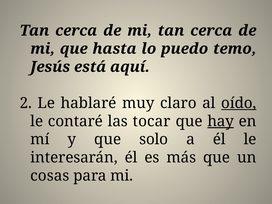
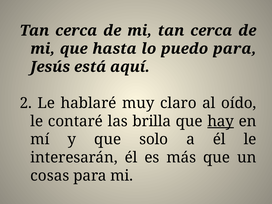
puedo temo: temo -> para (235, 49)
oído underline: present -> none (239, 103)
tocar: tocar -> brilla (152, 121)
